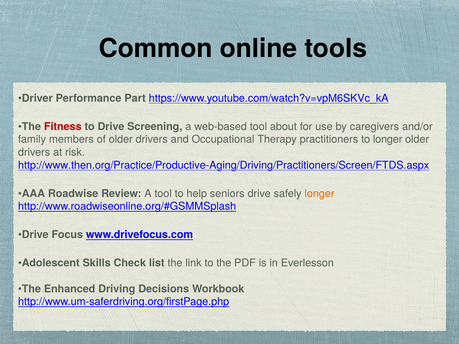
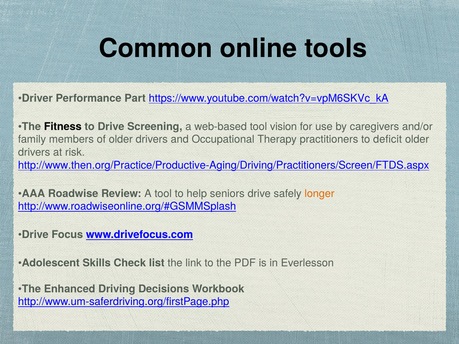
Fitness colour: red -> black (63, 127)
about: about -> vision (283, 127)
to longer: longer -> deficit (388, 140)
